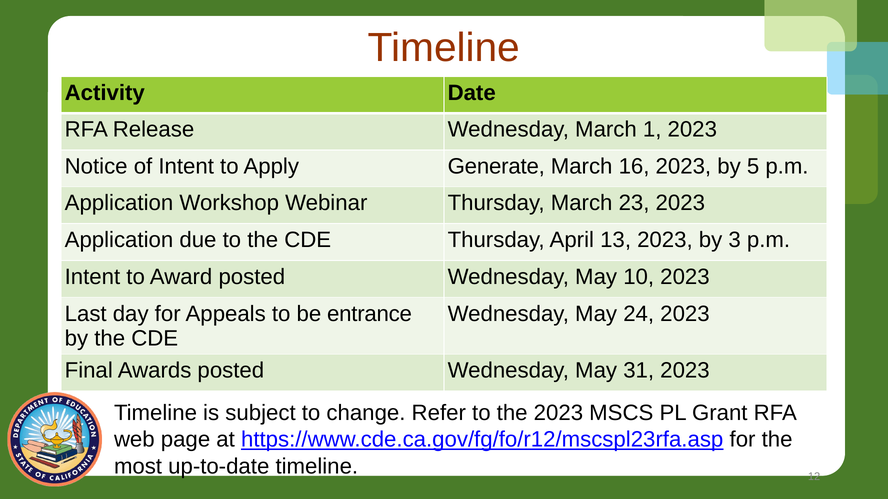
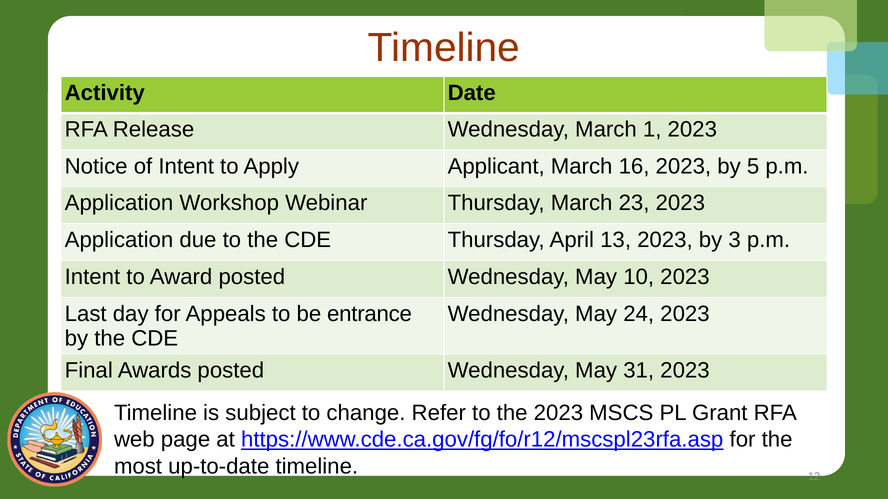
Generate: Generate -> Applicant (496, 166)
